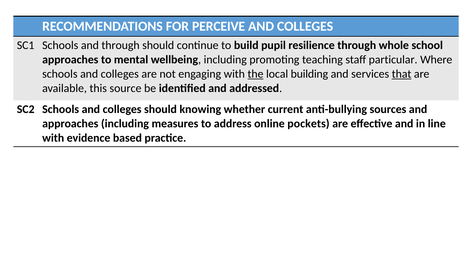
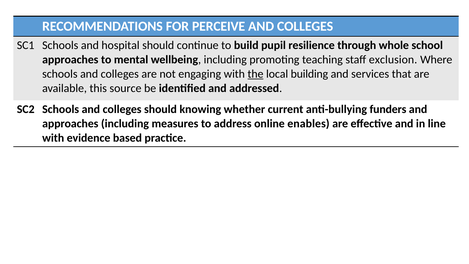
and through: through -> hospital (121, 45)
particular: particular -> exclusion (393, 60)
that underline: present -> none (402, 74)
sources: sources -> funders (388, 109)
pockets: pockets -> enables (308, 124)
